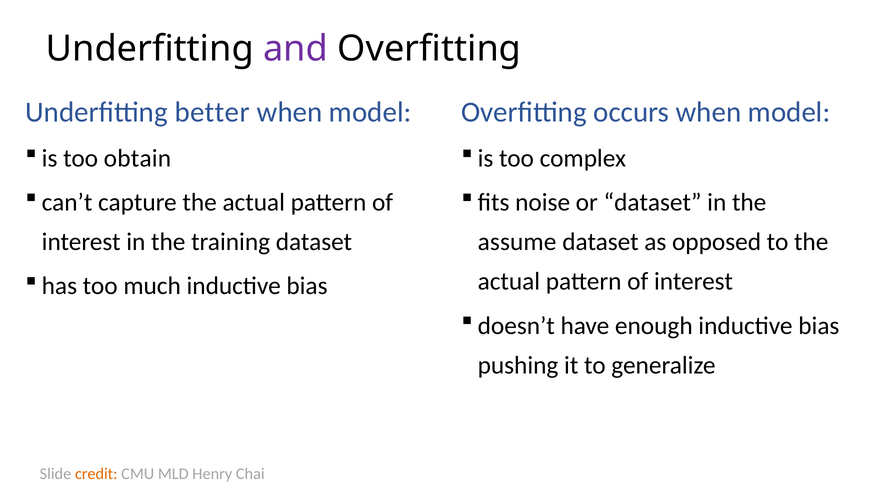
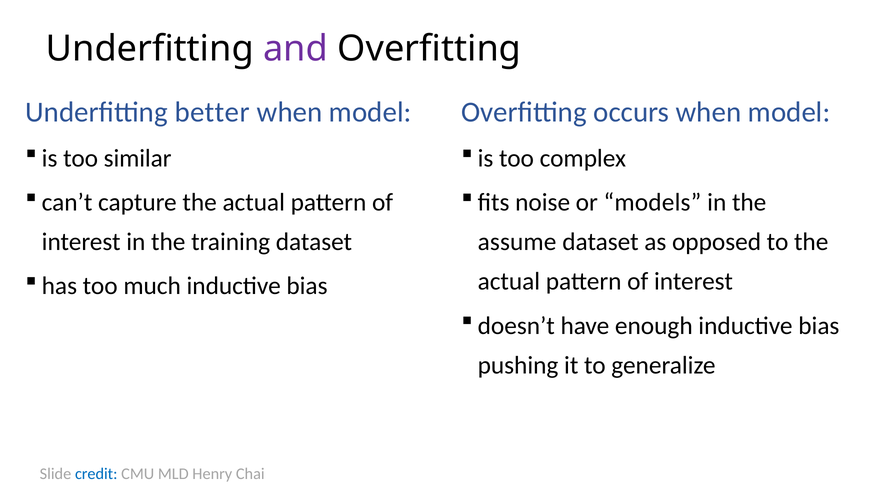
obtain: obtain -> similar (138, 158)
or dataset: dataset -> models (652, 202)
credit colour: orange -> blue (96, 473)
